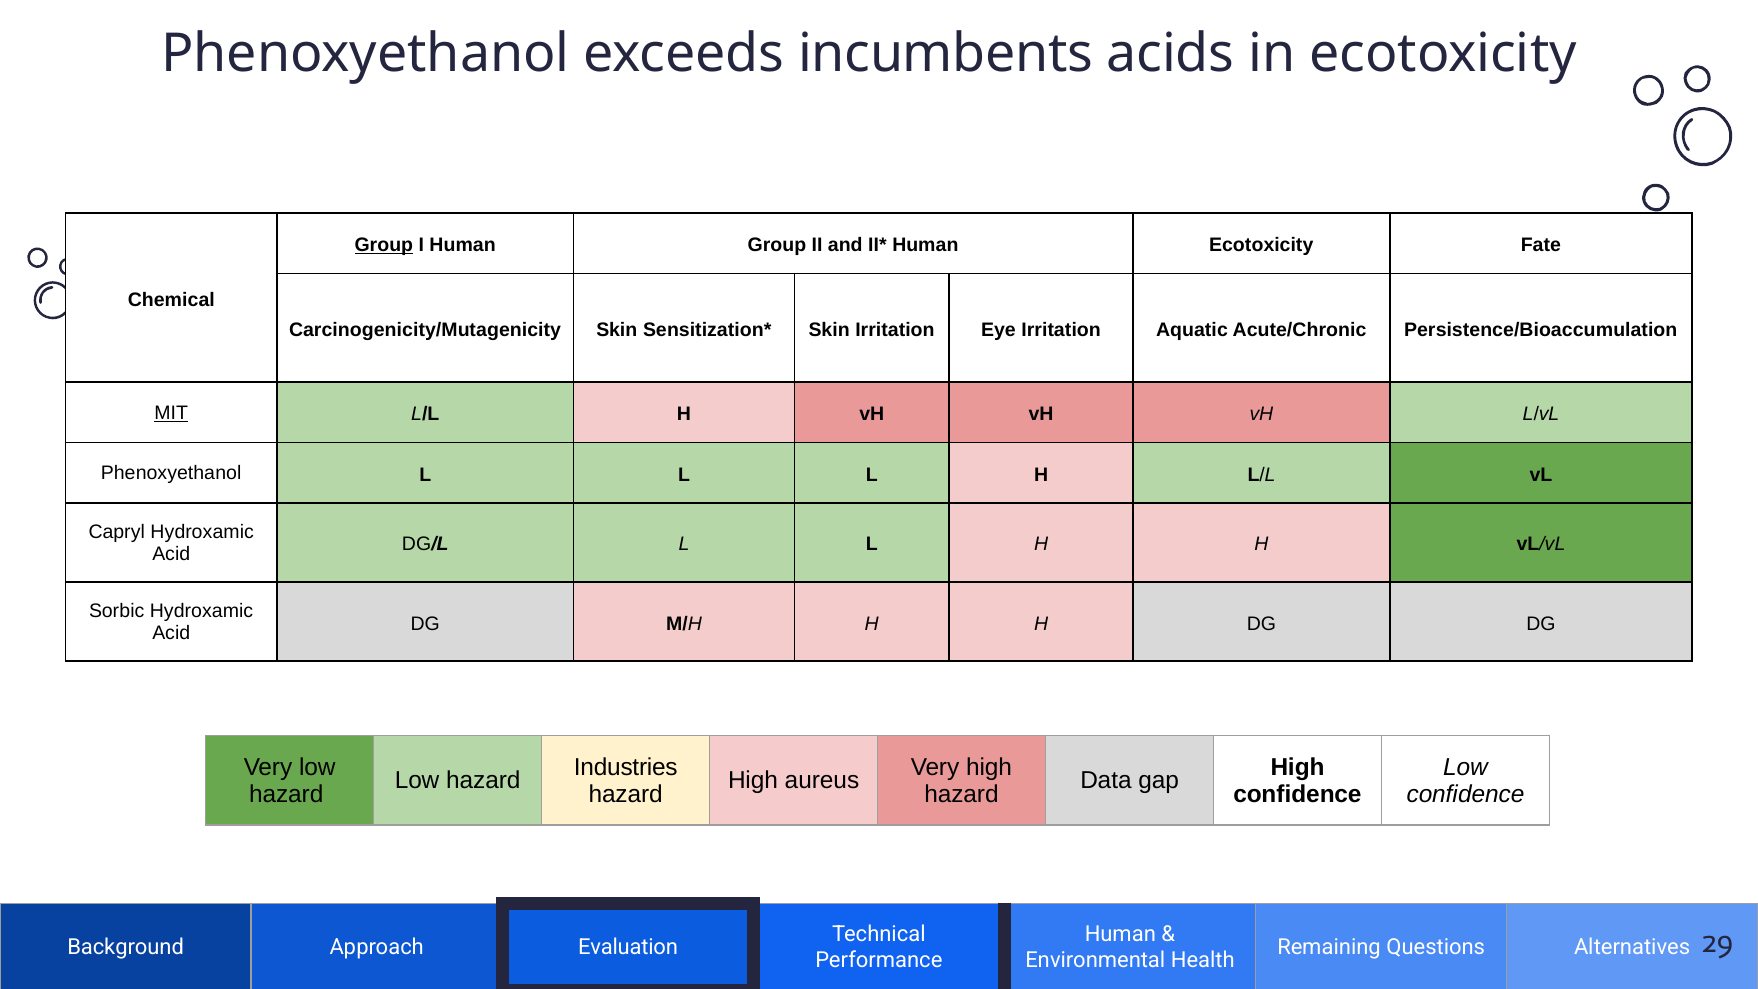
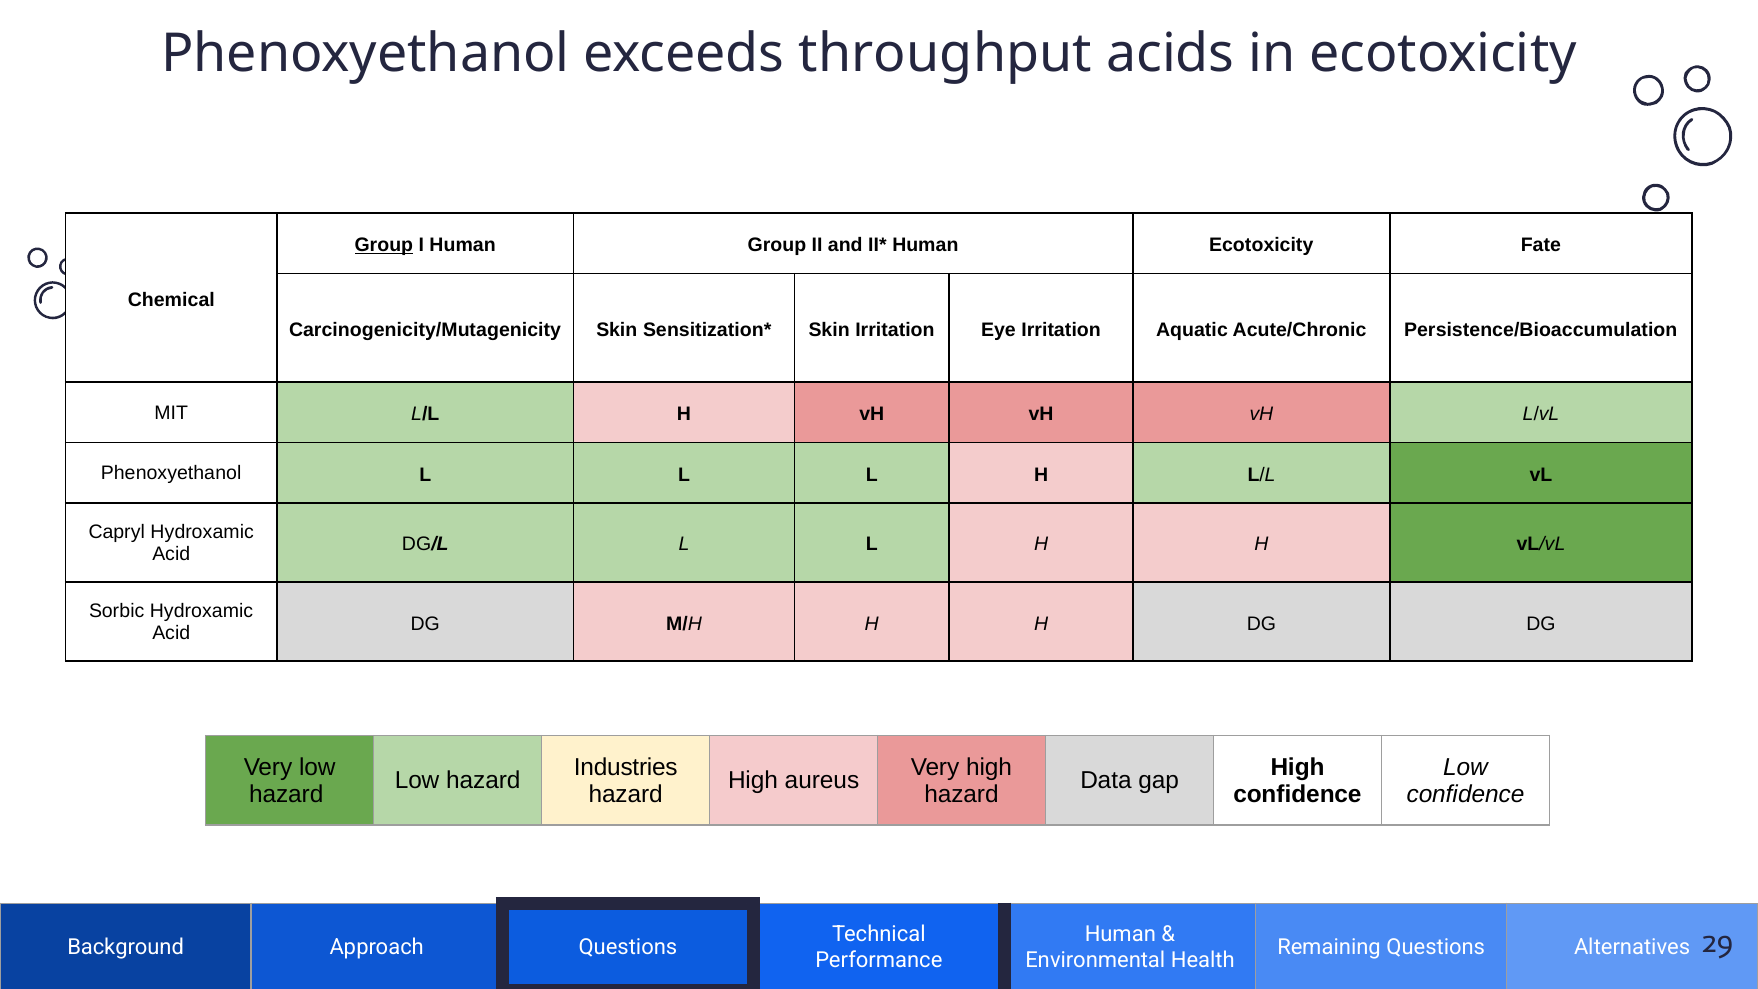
incumbents: incumbents -> throughput (945, 54)
MIT underline: present -> none (171, 413)
Approach Evaluation: Evaluation -> Questions (628, 947)
